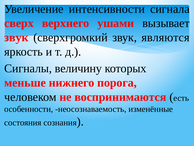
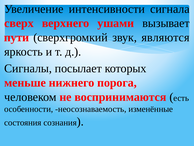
звук: звук -> пути (17, 37)
величину: величину -> посылает (78, 68)
